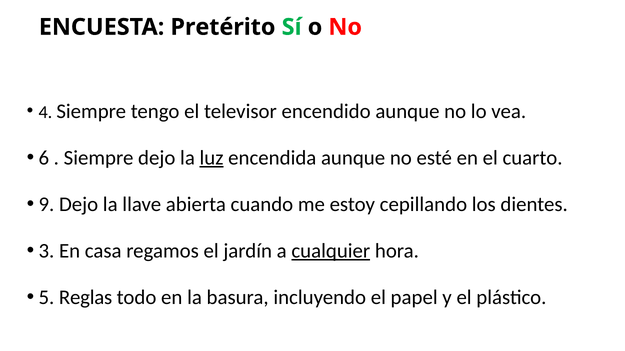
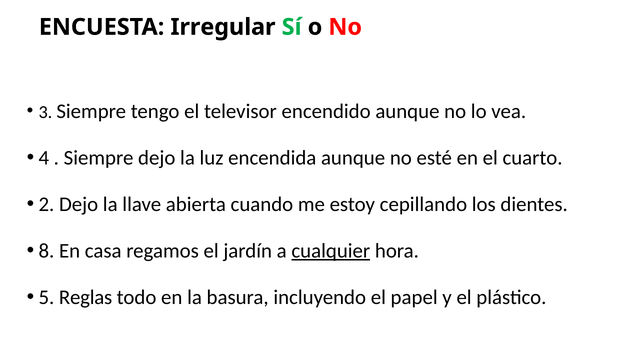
Pretérito: Pretérito -> Irregular (223, 27)
4: 4 -> 3 (45, 112)
6: 6 -> 4 (44, 158)
luz underline: present -> none (212, 158)
9: 9 -> 2 (46, 205)
3: 3 -> 8 (46, 251)
